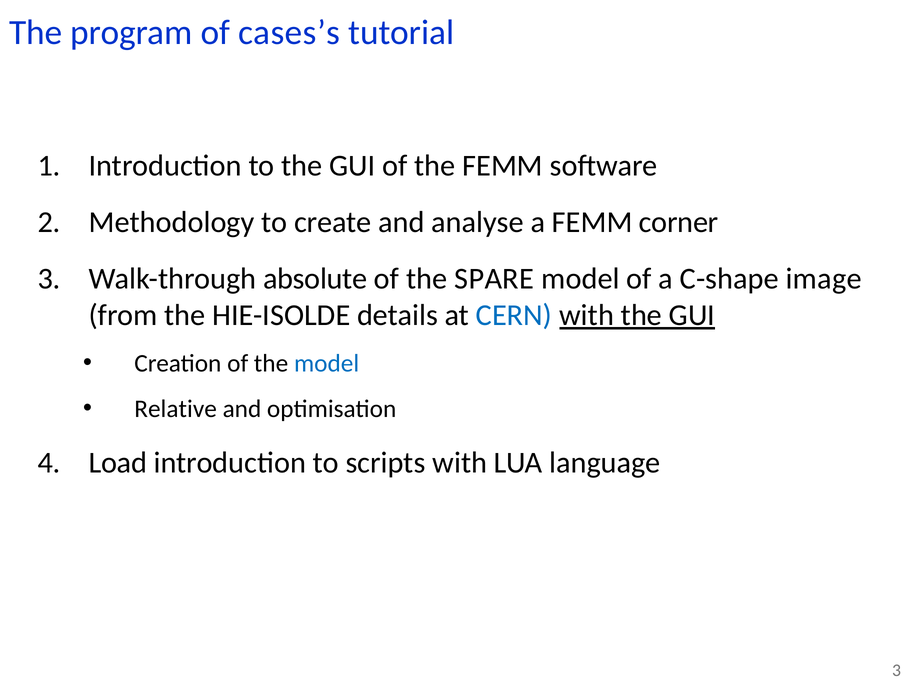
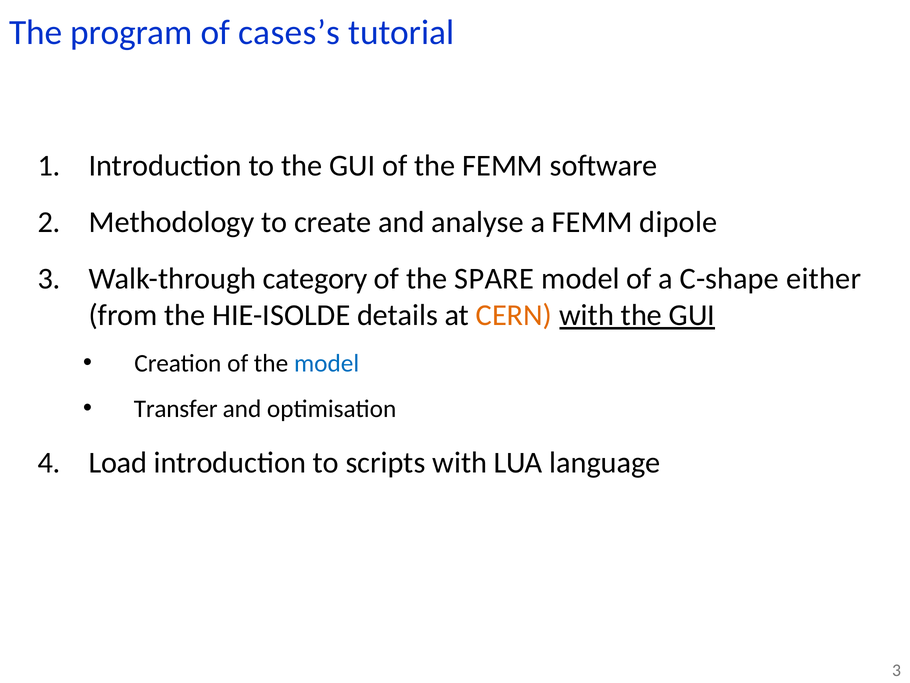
corner: corner -> dipole (678, 222)
absolute: absolute -> category (315, 279)
image: image -> either (824, 279)
CERN colour: blue -> orange (514, 315)
Relative: Relative -> Transfer (176, 409)
